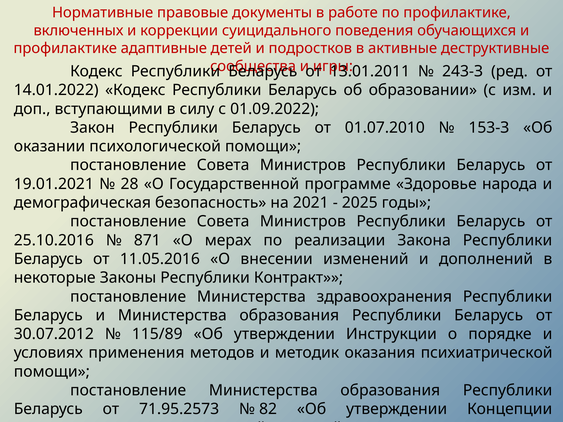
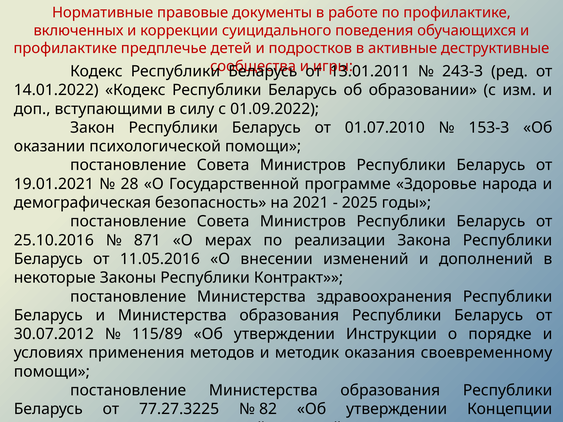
адаптивные: адаптивные -> предплечье (164, 48)
психиатрической: психиатрической -> своевременному (487, 353)
71.95.2573: 71.95.2573 -> 77.27.3225 (179, 409)
